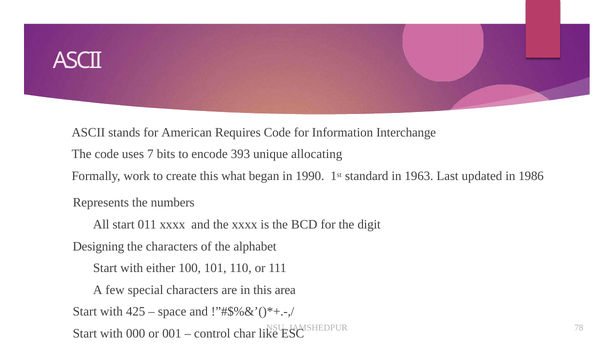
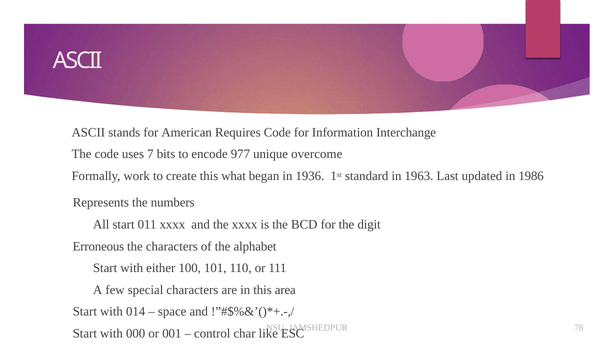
393: 393 -> 977 (240, 154)
allocating: allocating -> overcome (317, 154)
1990: 1990 -> 1936 (310, 176)
Designing: Designing -> Erroneous (98, 246)
425: 425 -> 014 (136, 311)
